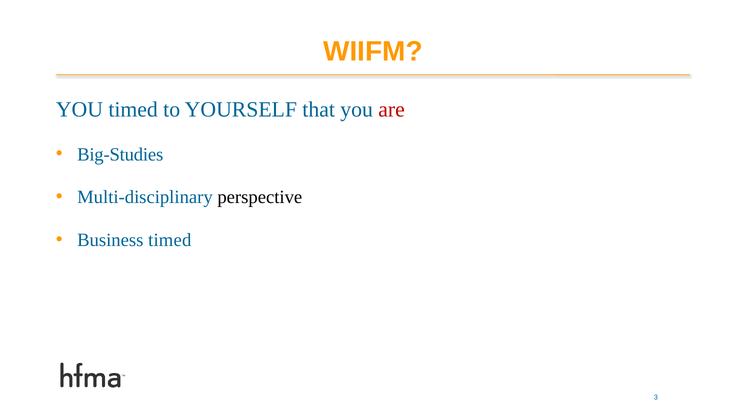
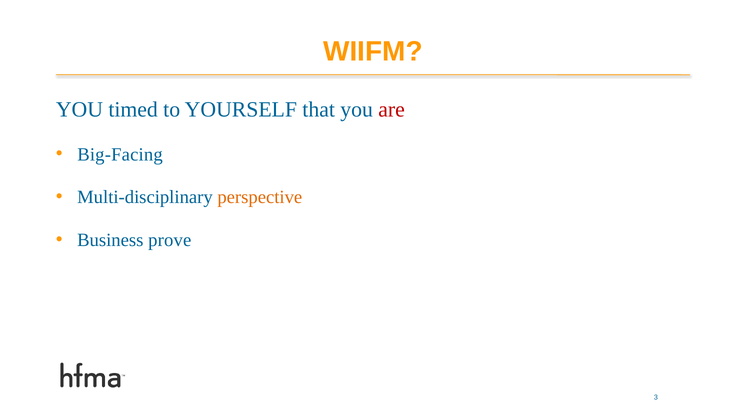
Big-Studies: Big-Studies -> Big-Facing (120, 154)
perspective colour: black -> orange (260, 197)
Business timed: timed -> prove (170, 240)
